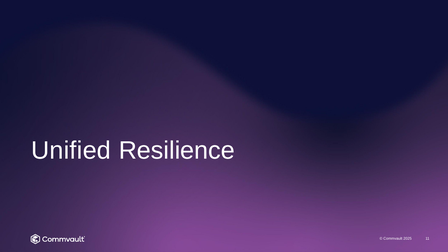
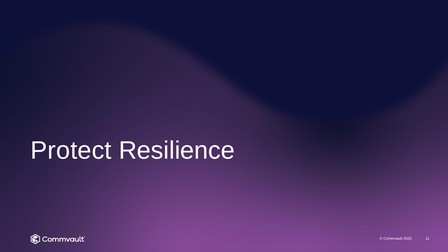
Unified: Unified -> Protect (71, 150)
